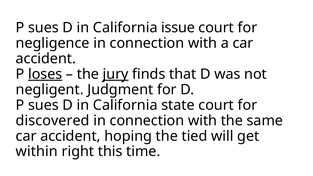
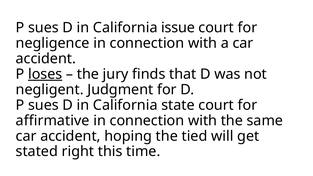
jury underline: present -> none (116, 74)
discovered: discovered -> affirmative (53, 121)
within: within -> stated (37, 152)
